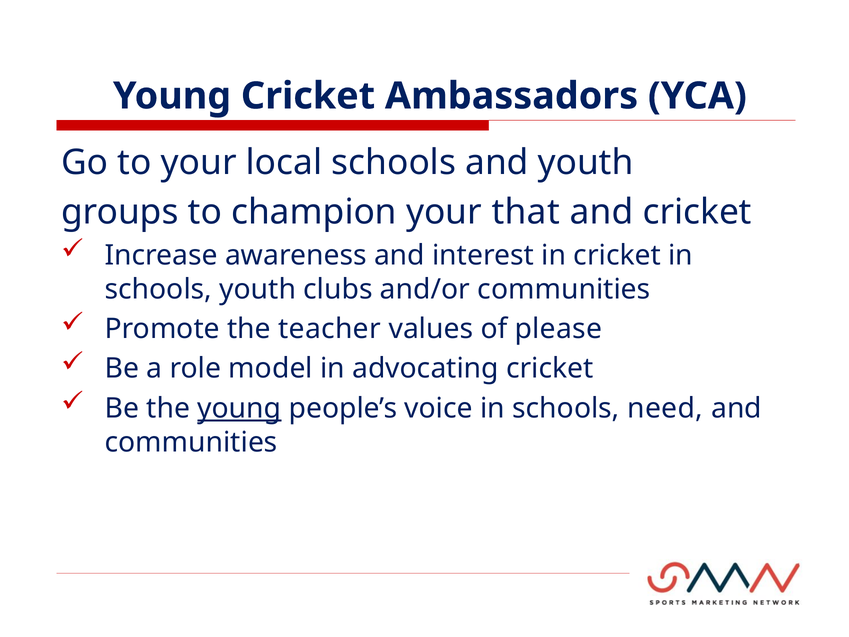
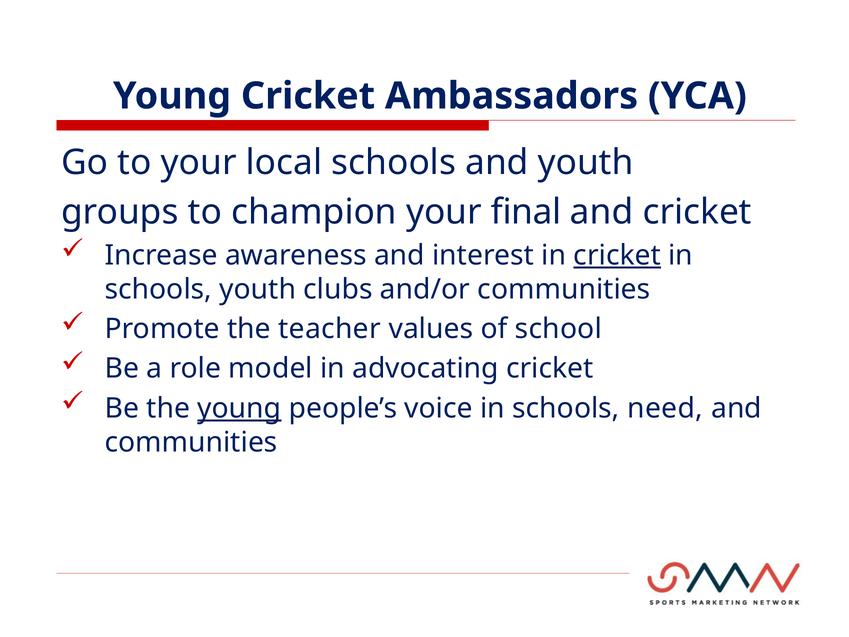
that: that -> final (526, 212)
cricket underline: none -> present (617, 255)
please: please -> school (558, 329)
